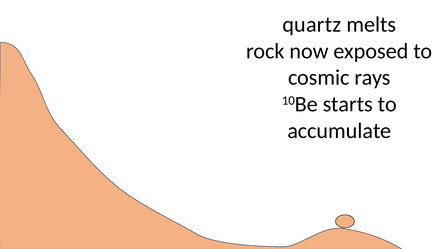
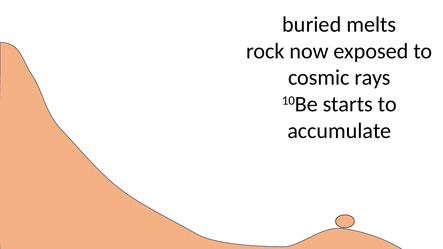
quartz: quartz -> buried (312, 25)
